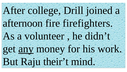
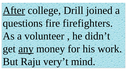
After underline: none -> present (14, 10)
afternoon: afternoon -> questions (23, 23)
their’t: their’t -> very’t (56, 61)
